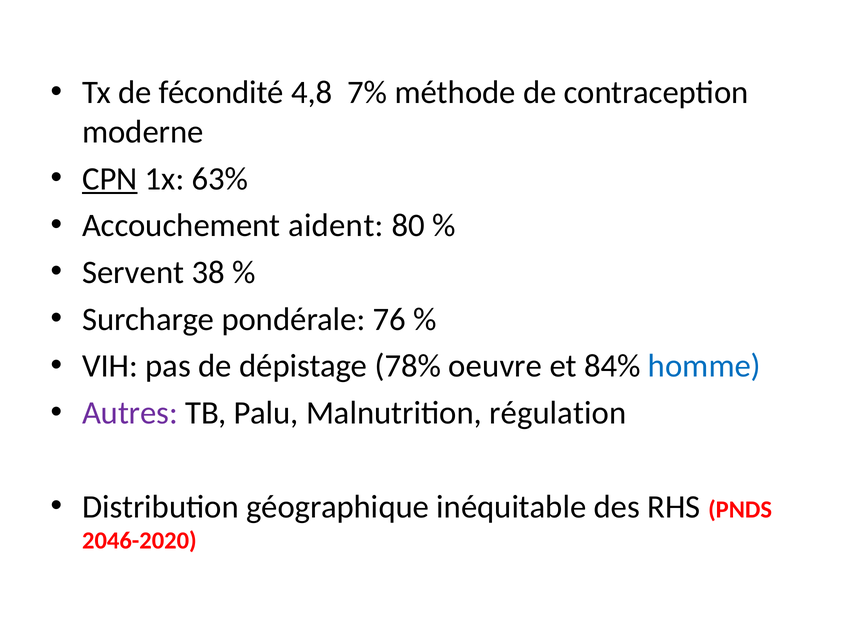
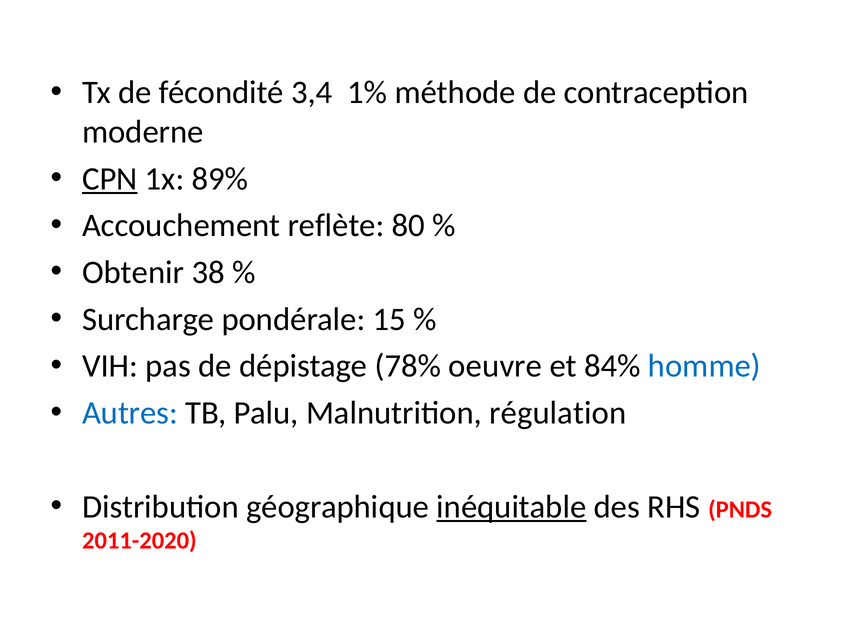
4,8: 4,8 -> 3,4 (312, 93)
7%: 7% -> 1% (367, 93)
63%: 63% -> 89% (220, 179)
aident: aident -> reflète (336, 225)
Servent: Servent -> Obtenir (133, 272)
76: 76 -> 15 (389, 319)
Autres colour: purple -> blue (130, 413)
inéquitable underline: none -> present (511, 506)
2046-2020: 2046-2020 -> 2011-2020 (139, 540)
